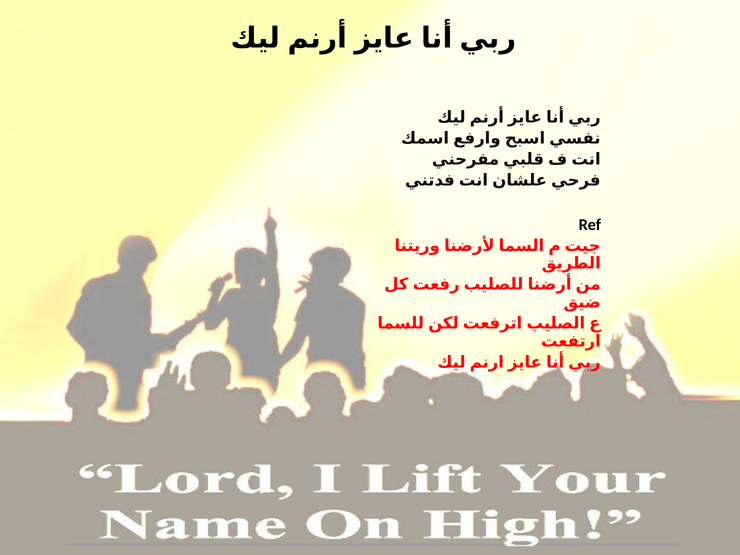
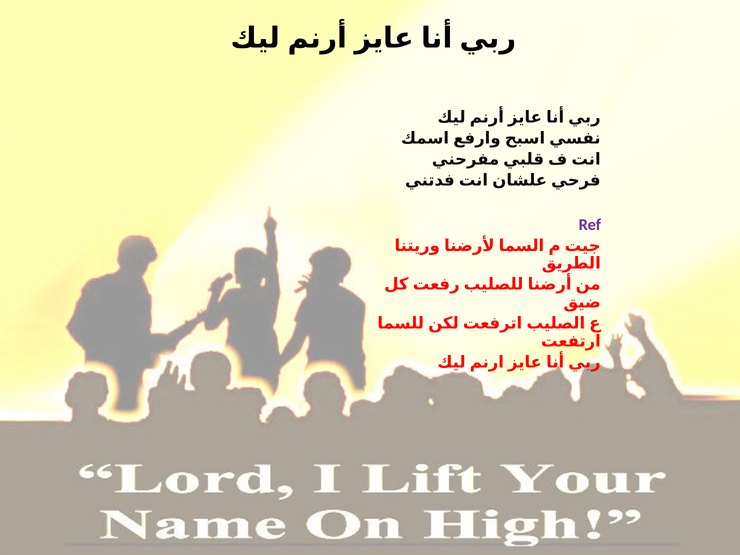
Ref colour: black -> purple (590, 225)
